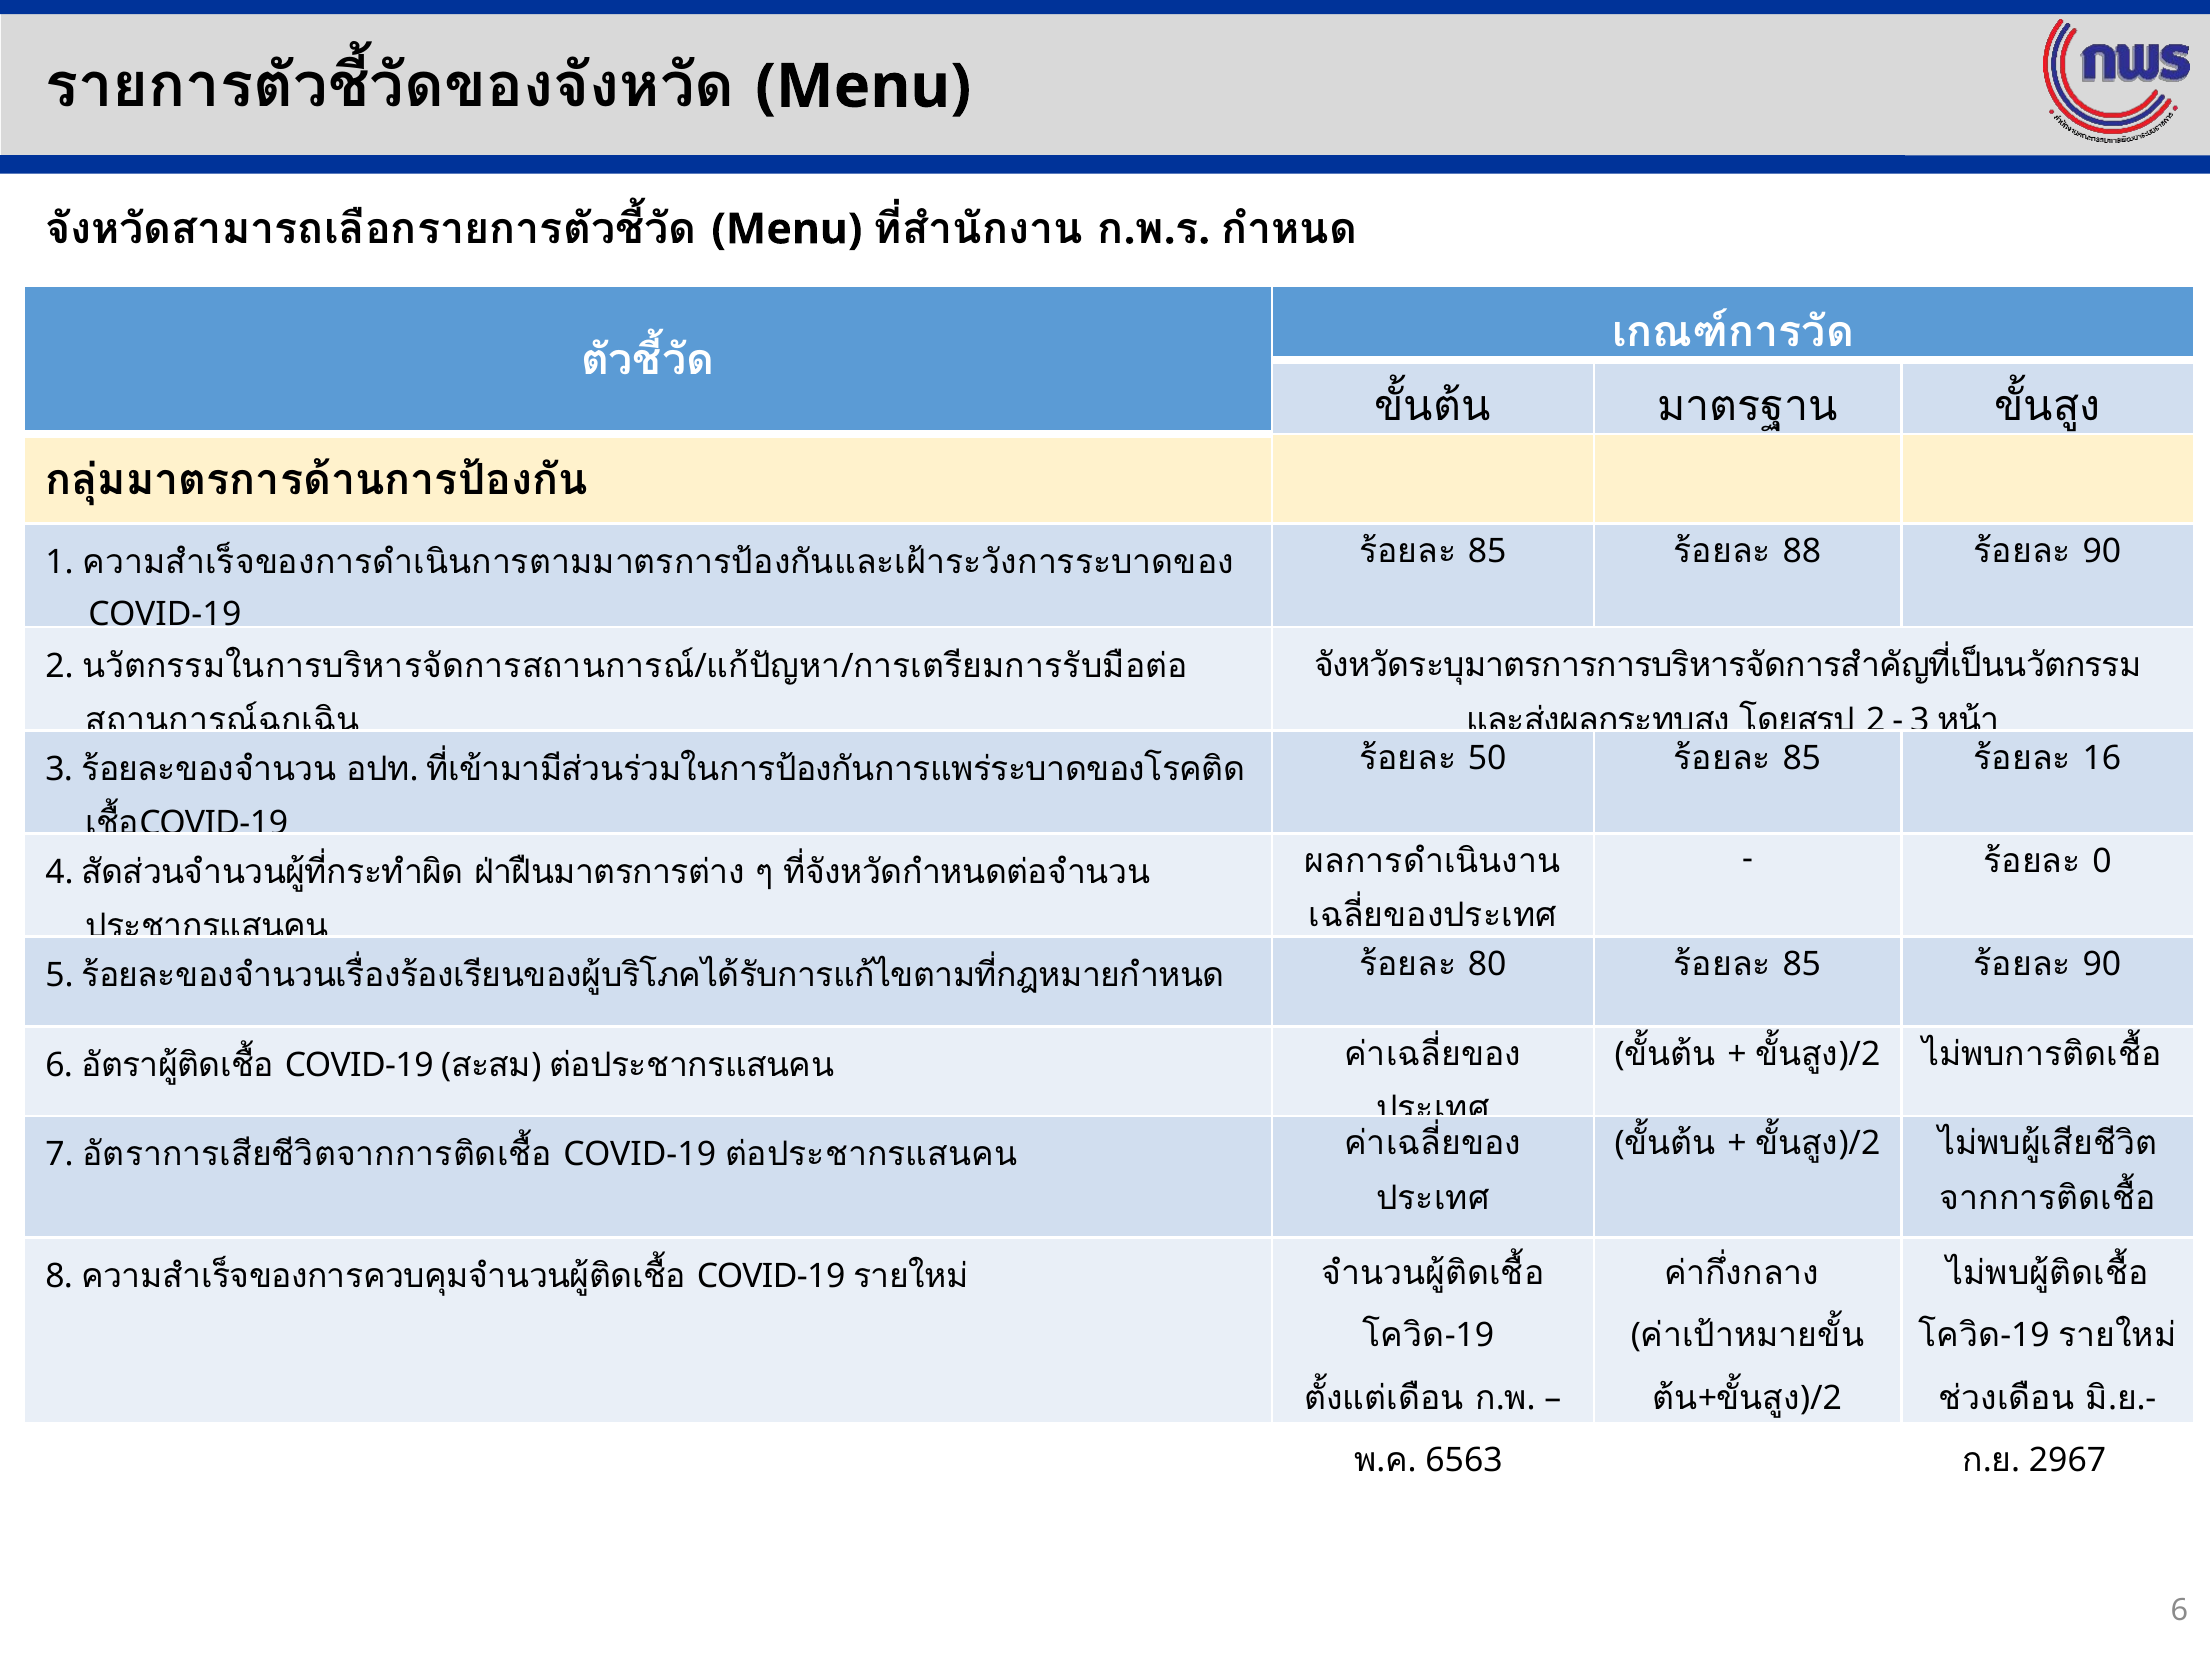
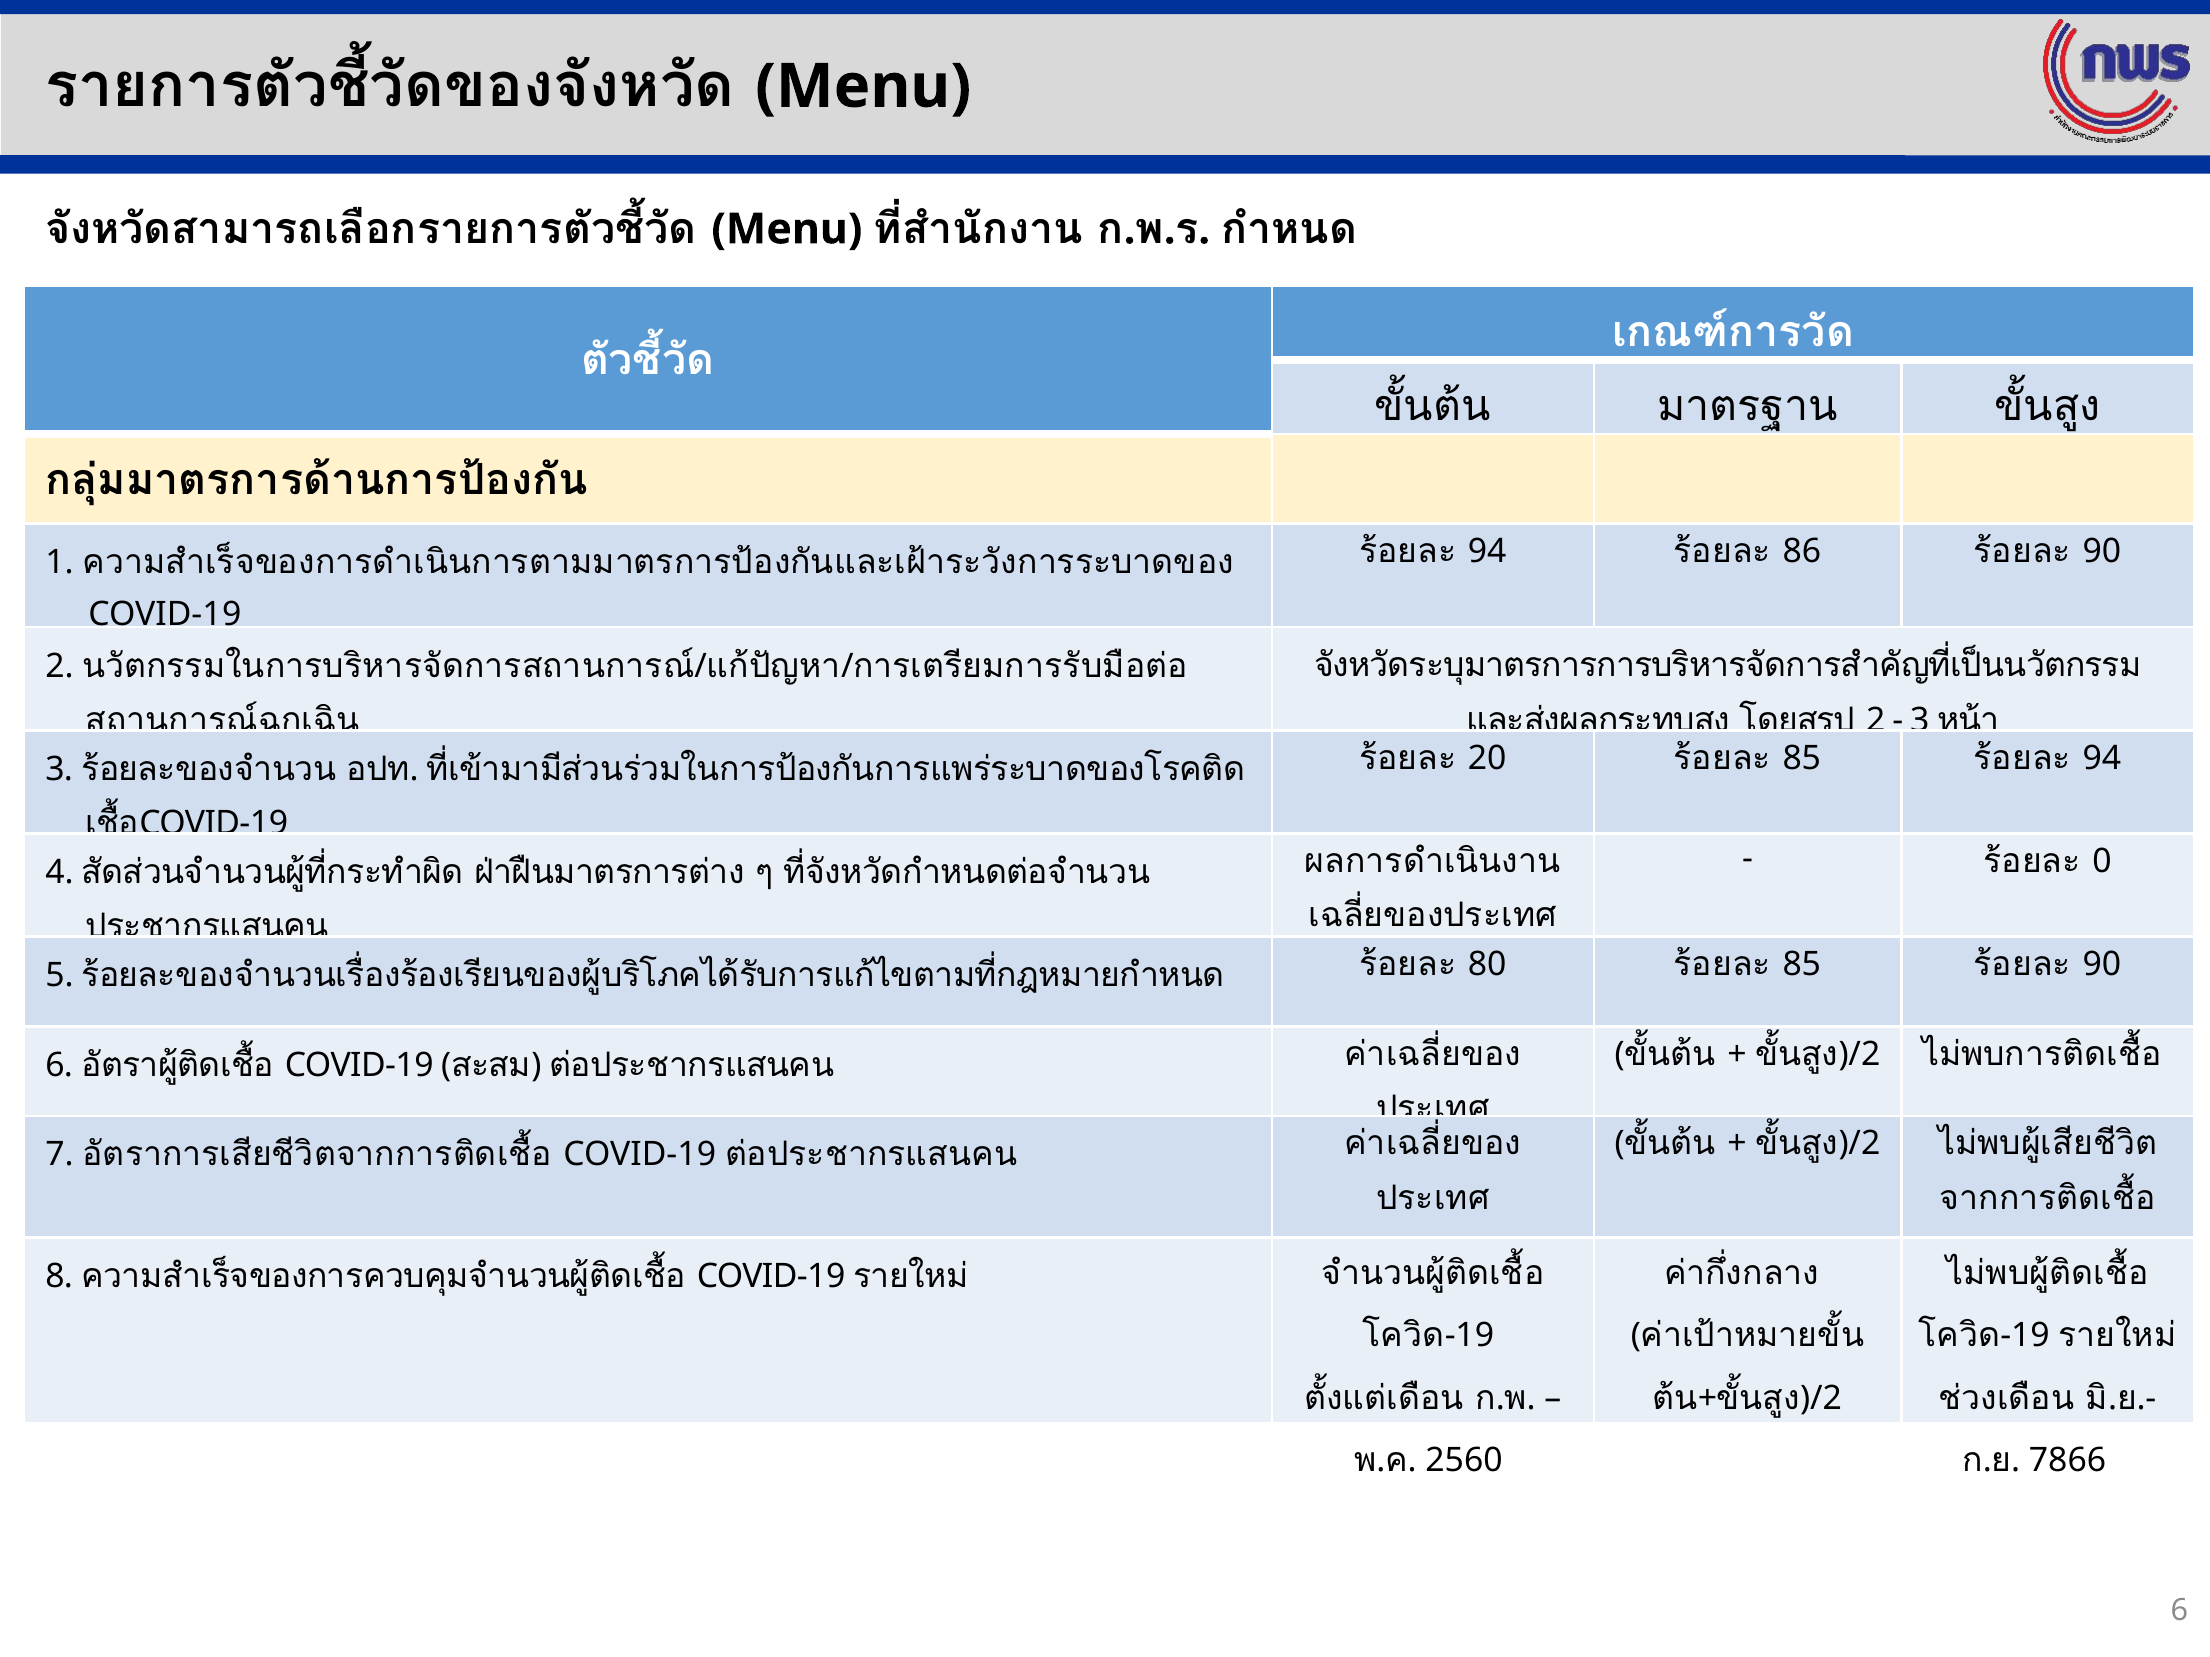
85: 85 -> 94 (1487, 552)
88: 88 -> 86 (1802, 552)
50: 50 -> 20 (1487, 758)
16: 16 -> 94 (2102, 758)
6563: 6563 -> 2560 (1464, 1461)
2967: 2967 -> 7866 (2068, 1461)
